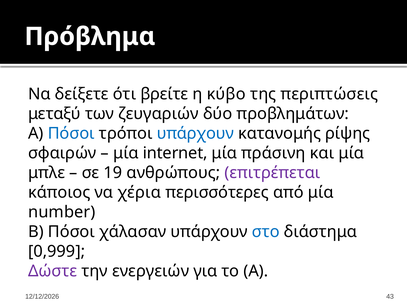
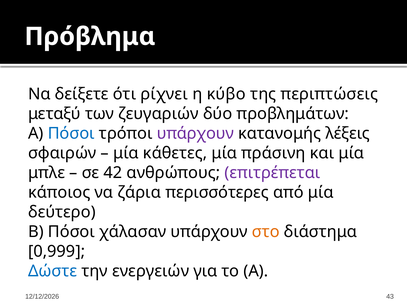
βρείτε: βρείτε -> ρίχνει (164, 94)
υπάρχουν colour: blue -> purple (195, 133)
ρίψης: ρίψης -> λέξεις (348, 133)
internet: internet -> κάθετες (175, 153)
19: 19 -> 42 (113, 173)
χέρια: χέρια -> ζάρια (139, 192)
number: number -> δεύτερο (62, 212)
στο colour: blue -> orange (266, 232)
Δώστε colour: purple -> blue (53, 271)
